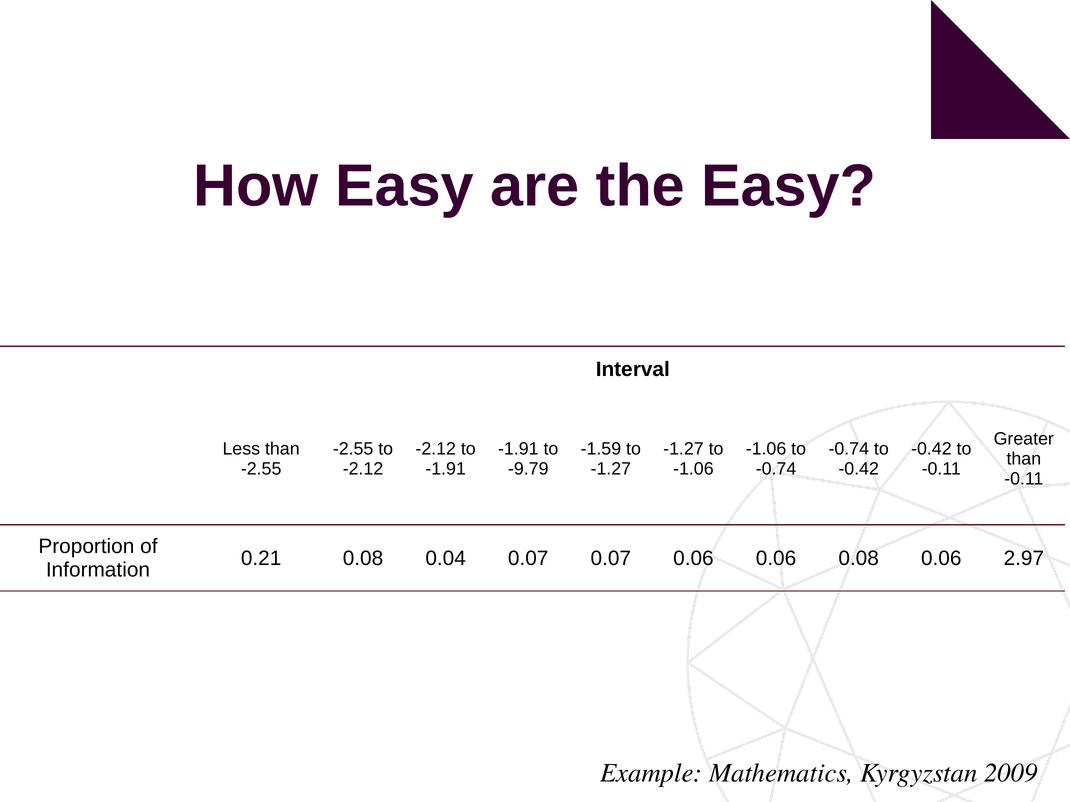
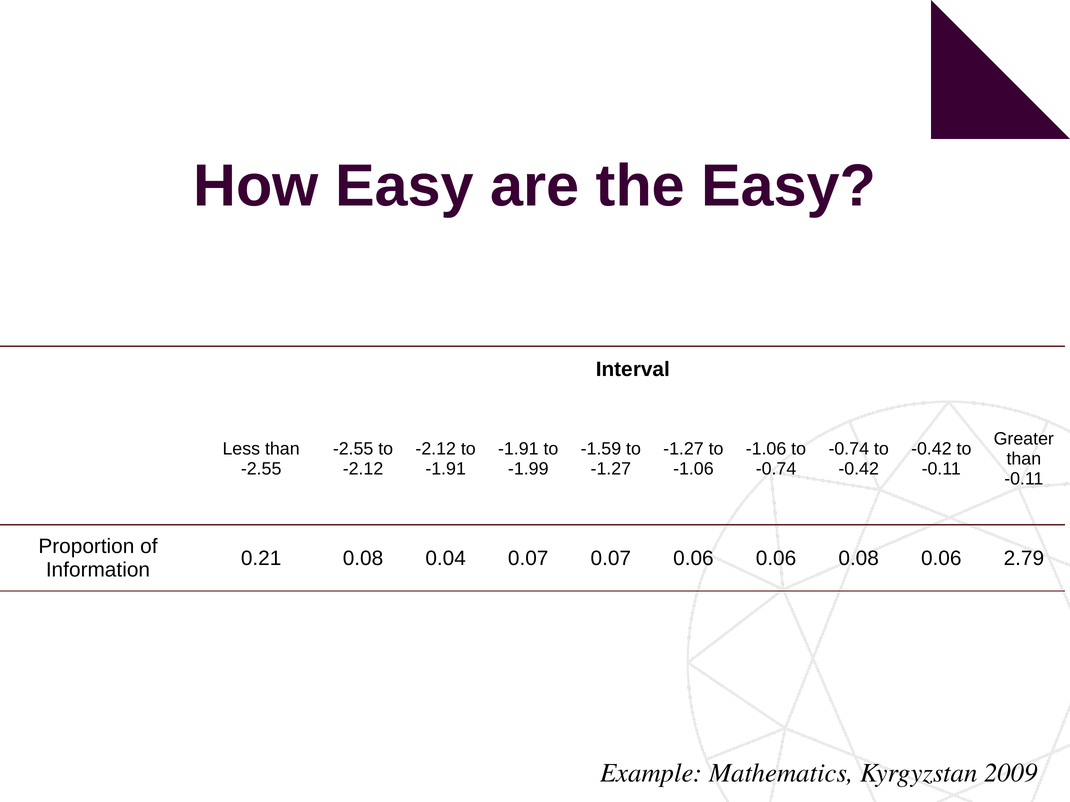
‑9.79: ‑9.79 -> ‑1.99 (528, 469)
2.97: 2.97 -> 2.79 (1024, 559)
